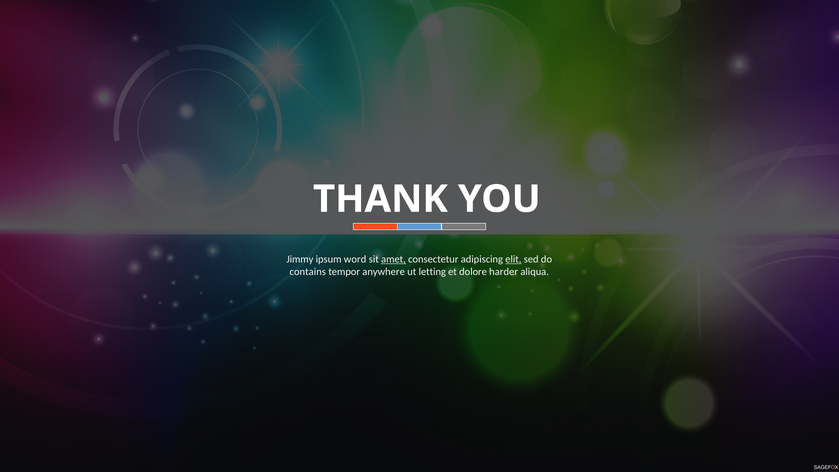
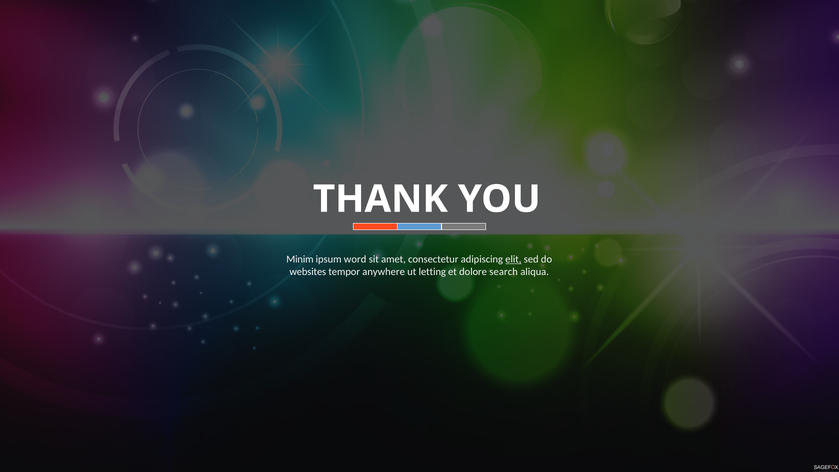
Jimmy: Jimmy -> Minim (300, 259)
amet underline: present -> none (394, 259)
contains: contains -> websites (308, 272)
harder: harder -> search (504, 272)
